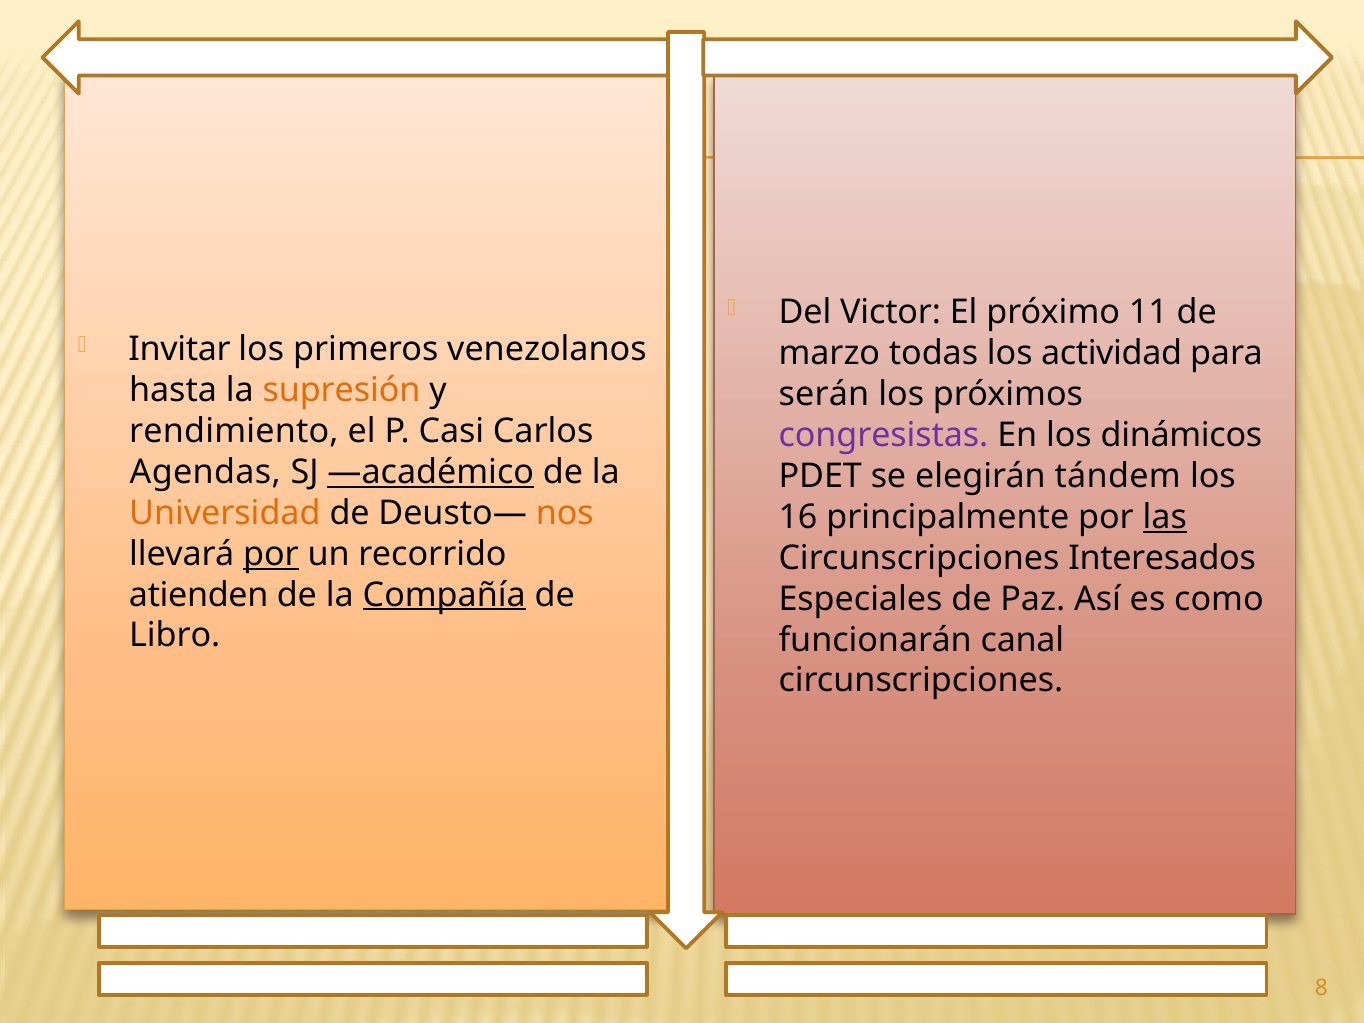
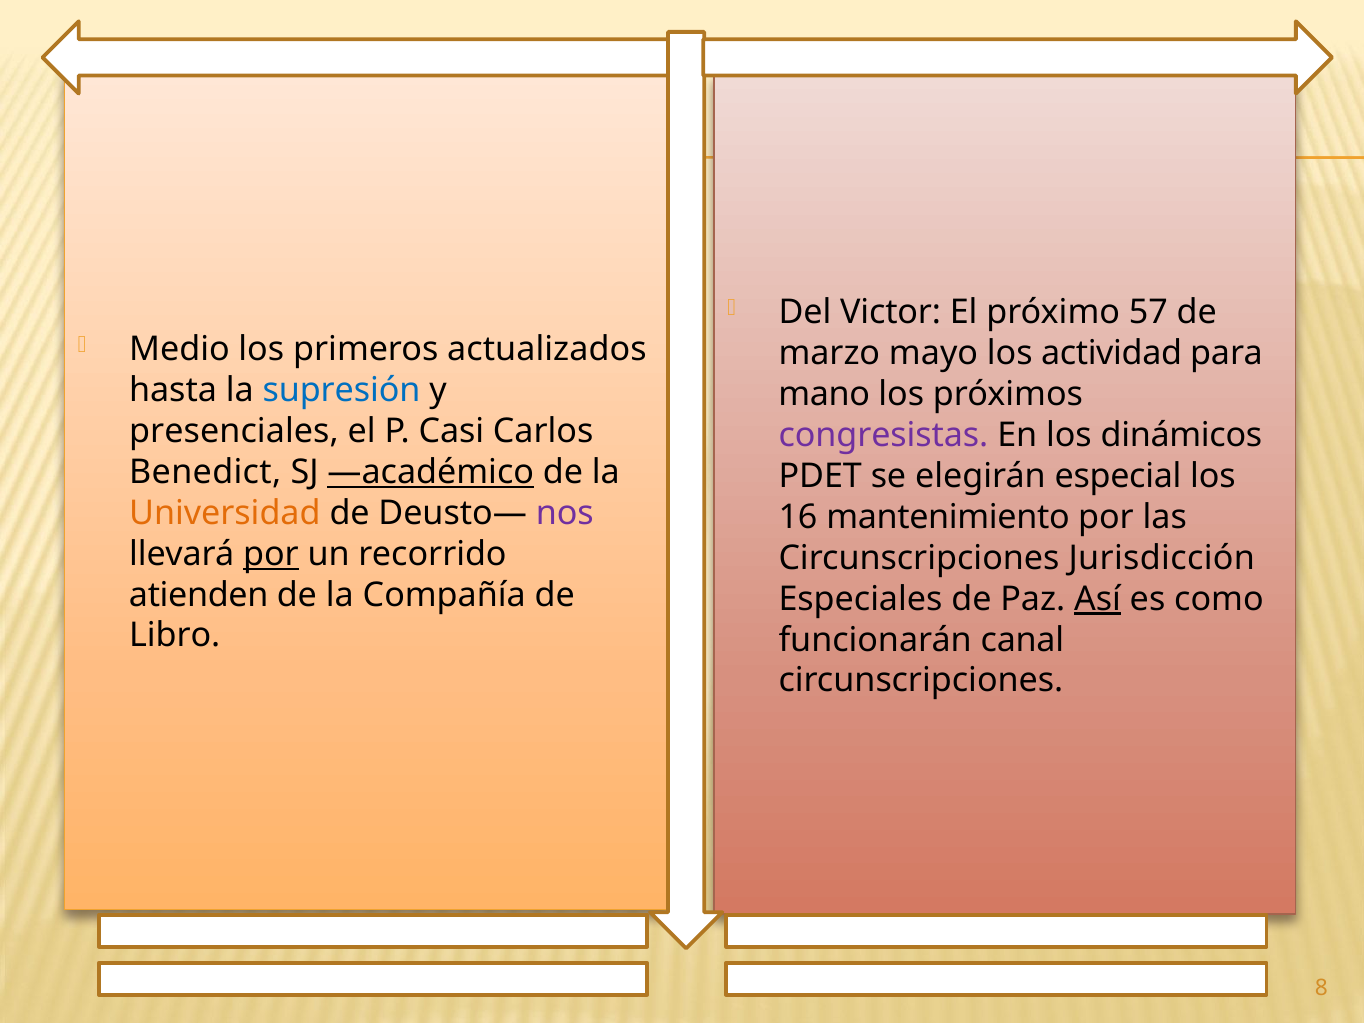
11: 11 -> 57 (1148, 312)
Invitar: Invitar -> Medio (179, 349)
venezolanos: venezolanos -> actualizados (547, 349)
todas: todas -> mayo (934, 353)
supresión colour: orange -> blue (342, 390)
serán: serán -> mano (824, 394)
rendimiento: rendimiento -> presenciales (234, 431)
Agendas: Agendas -> Benedict (205, 472)
tándem: tándem -> especial (1118, 476)
nos colour: orange -> purple (565, 513)
principalmente: principalmente -> mantenimiento (948, 517)
las underline: present -> none (1165, 517)
Interesados: Interesados -> Jurisdicción (1162, 558)
Compañía underline: present -> none (444, 595)
Así underline: none -> present (1098, 599)
